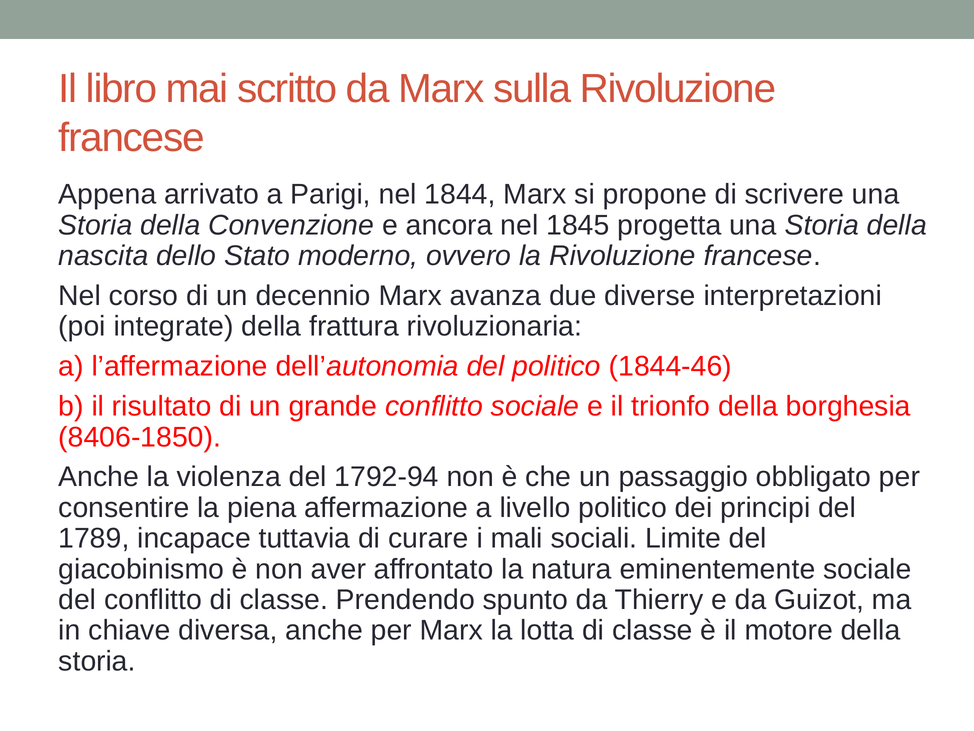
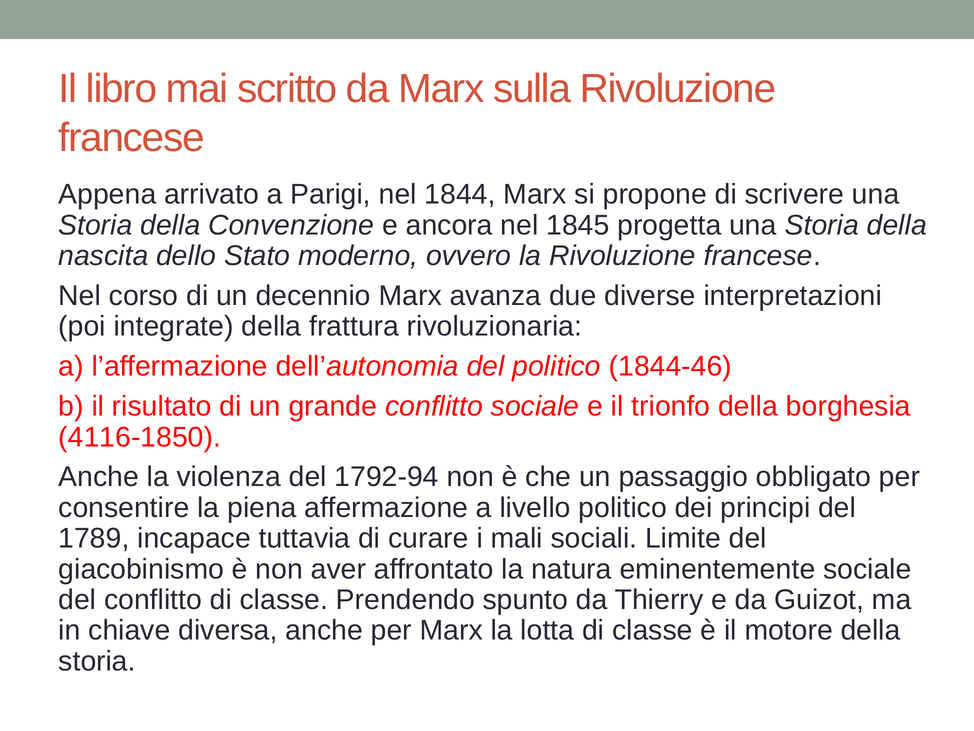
8406-1850: 8406-1850 -> 4116-1850 (140, 437)
